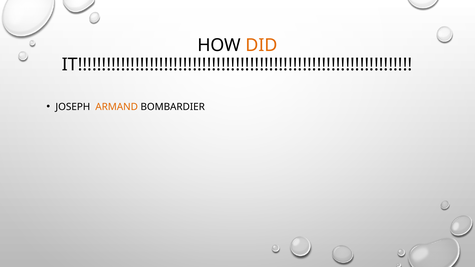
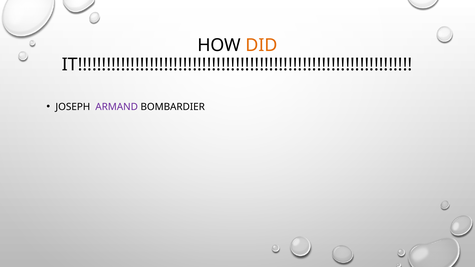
ARMAND colour: orange -> purple (117, 107)
